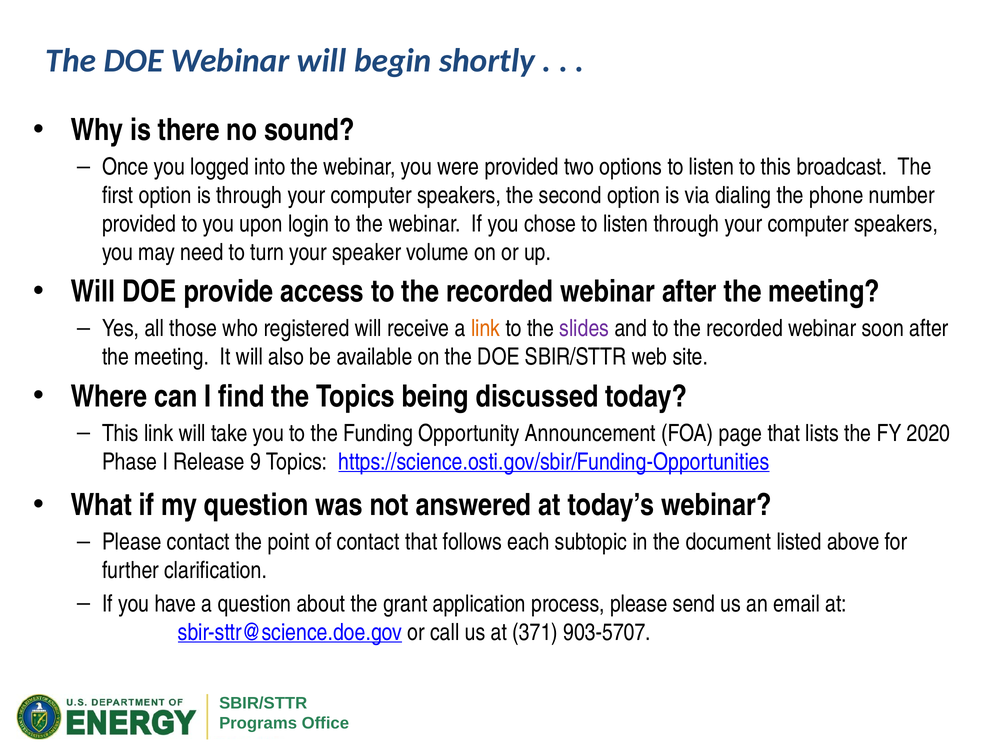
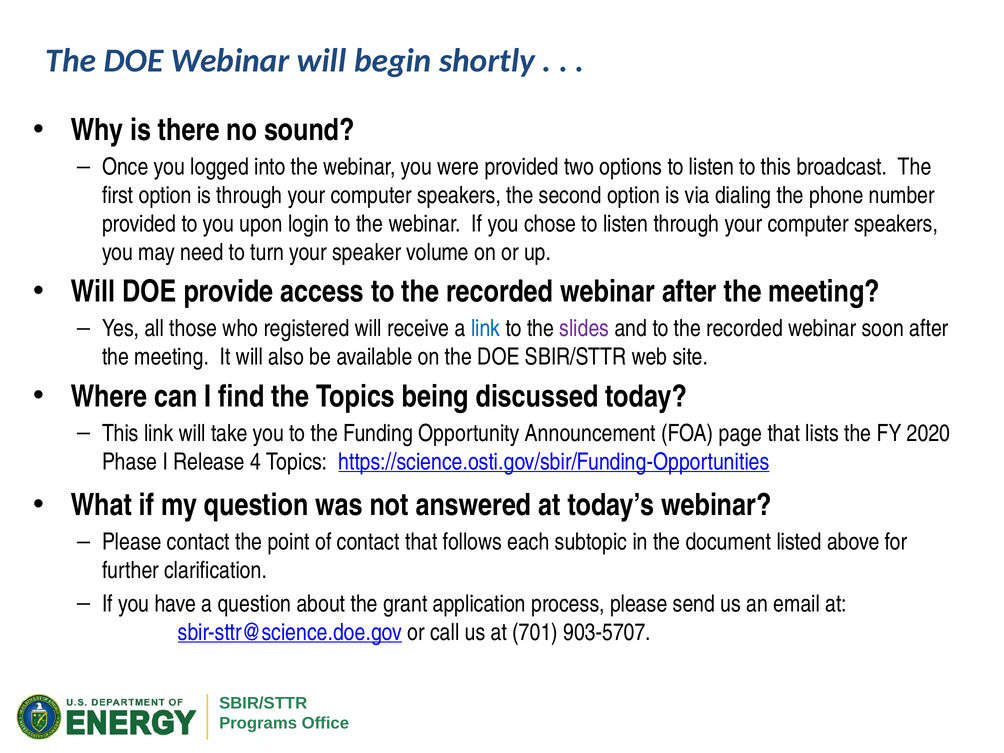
link colour: orange -> blue (486, 329)
9: 9 -> 4 (256, 462)
371: 371 -> 701 (535, 632)
